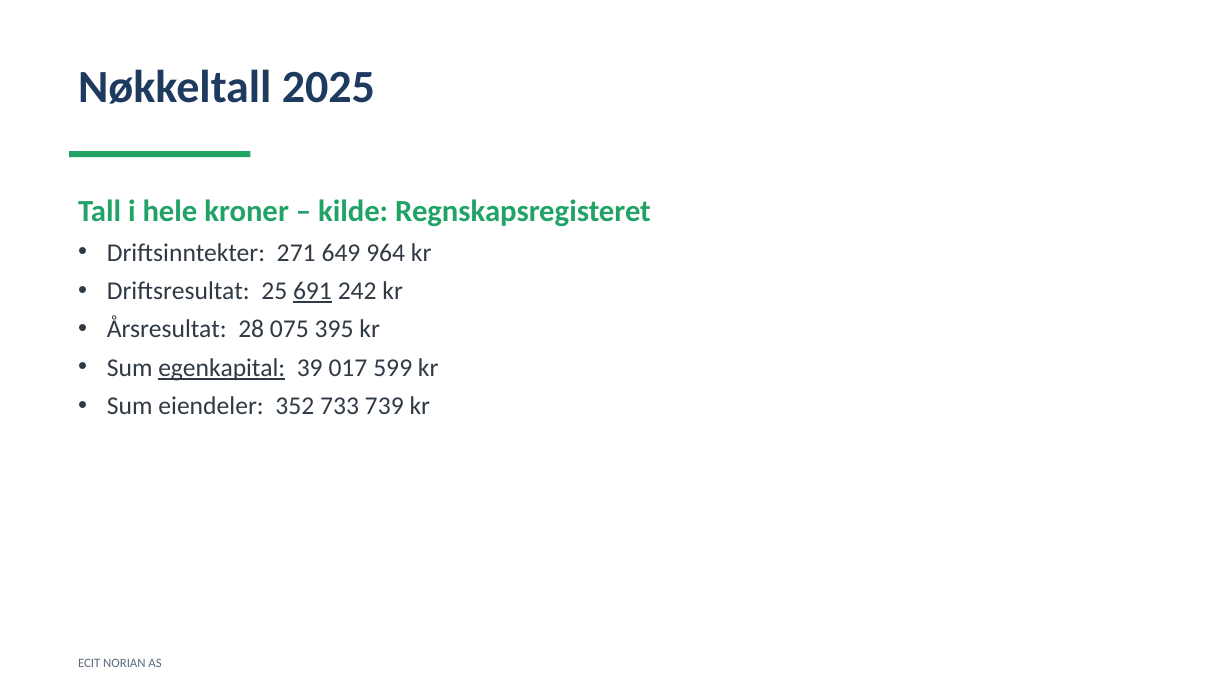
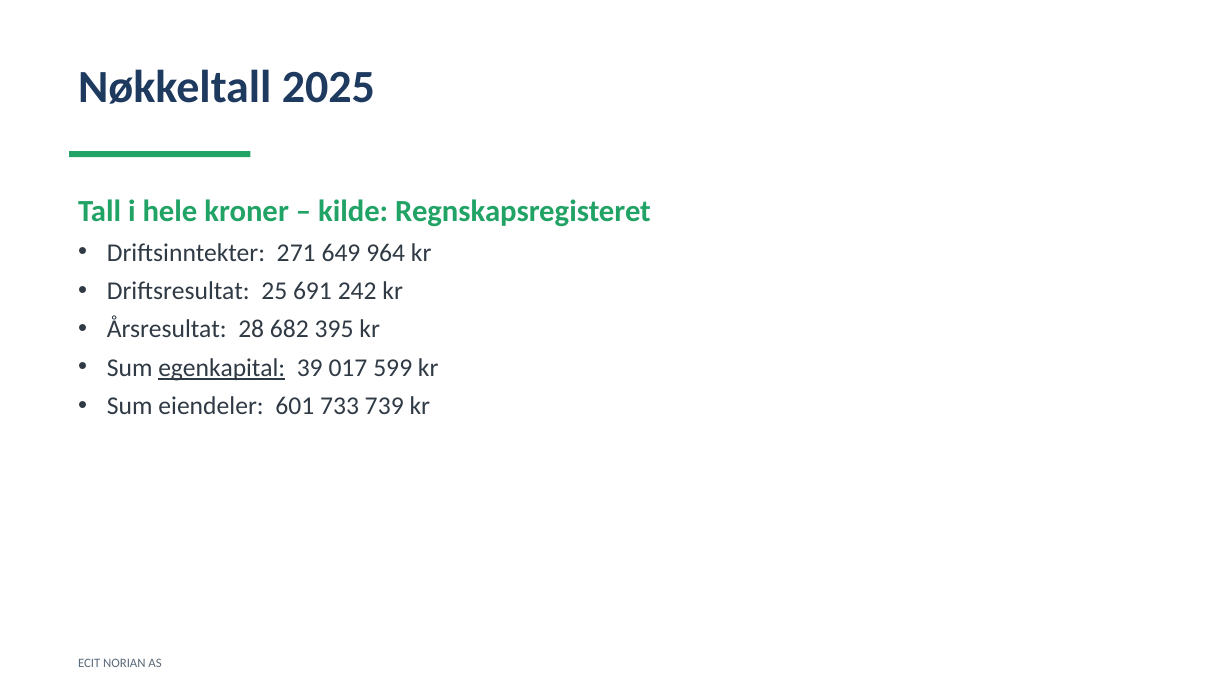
691 underline: present -> none (312, 291)
075: 075 -> 682 (289, 329)
352: 352 -> 601 (295, 406)
